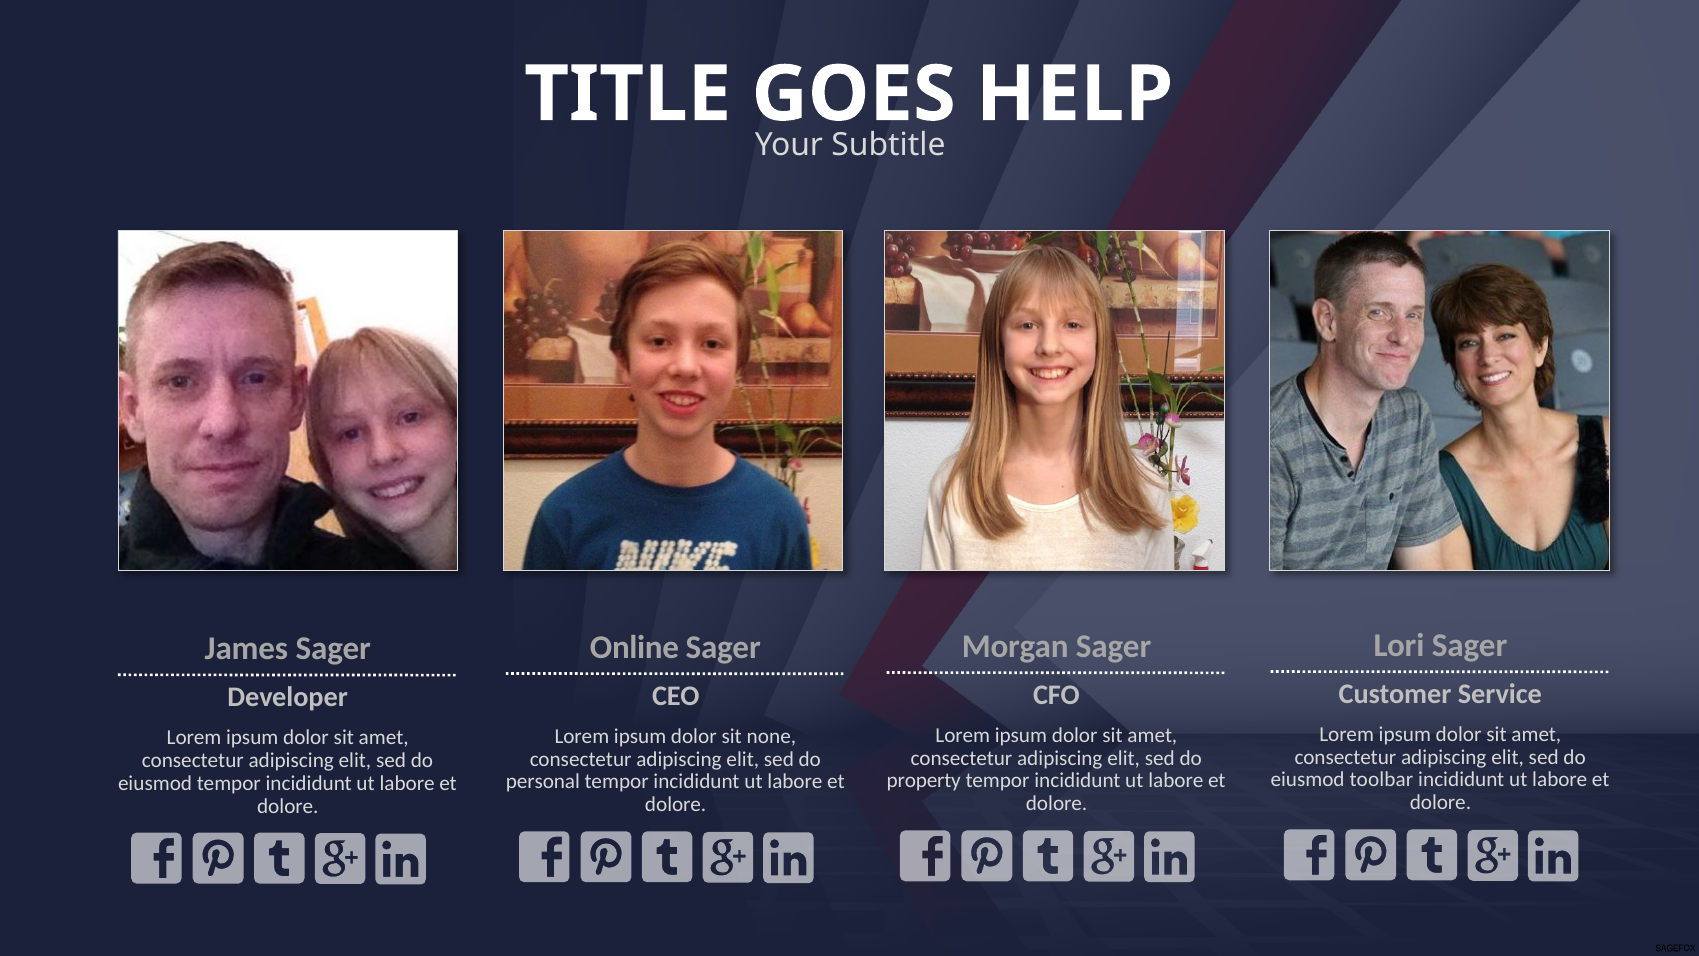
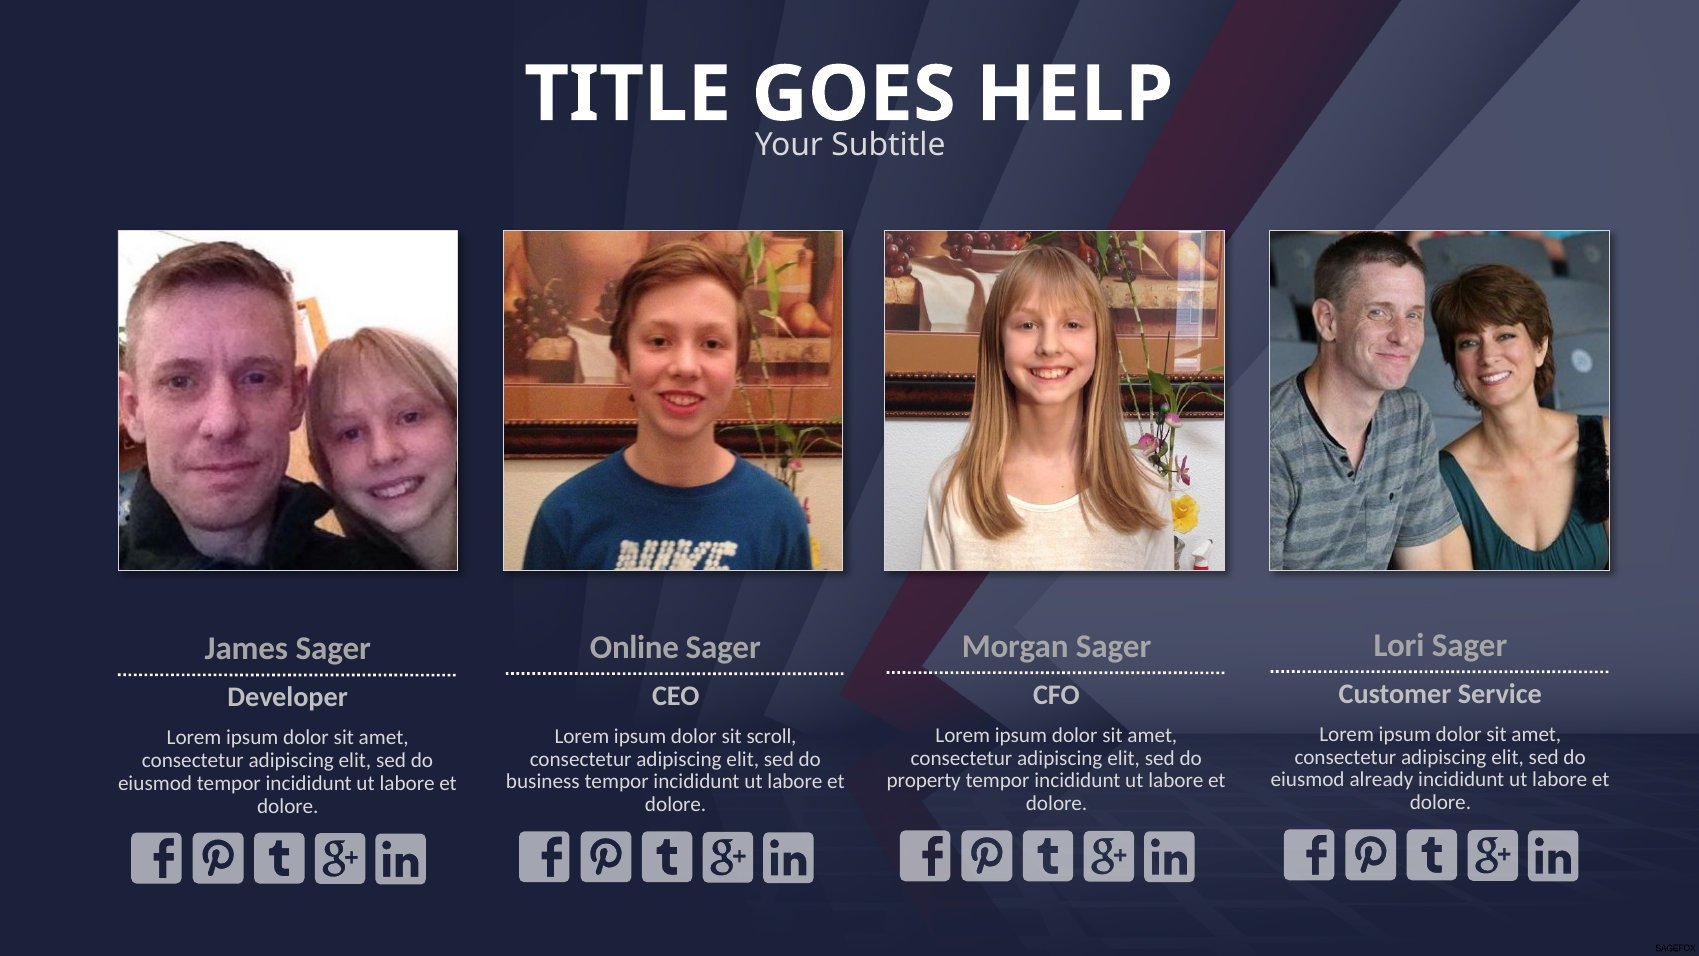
none: none -> scroll (772, 736)
toolbar: toolbar -> already (1381, 780)
personal: personal -> business (543, 782)
